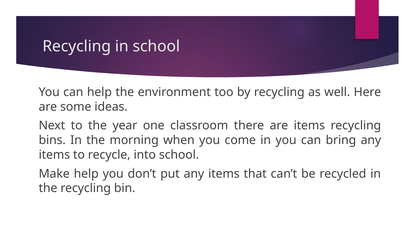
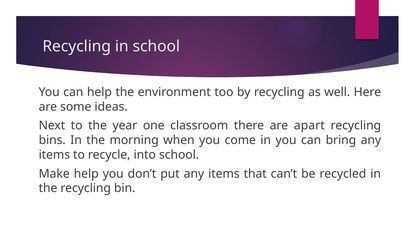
are items: items -> apart (309, 125)
